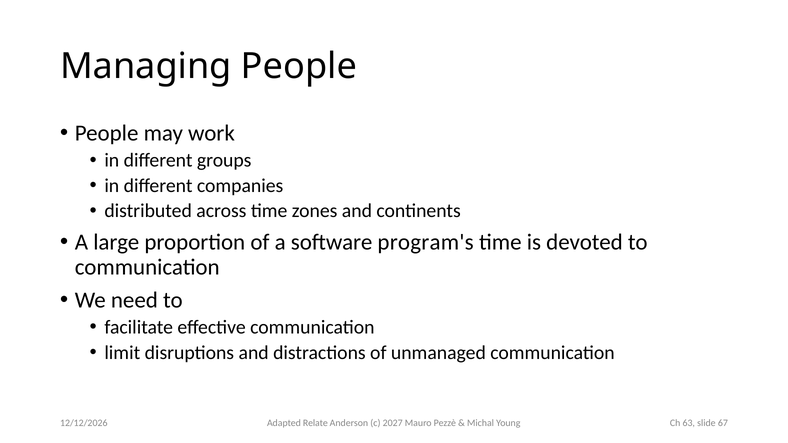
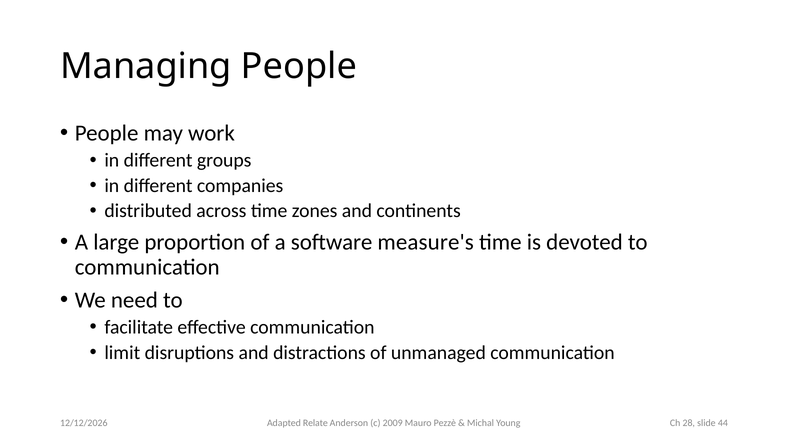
program's: program's -> measure's (426, 242)
2027: 2027 -> 2009 (393, 423)
63: 63 -> 28 (689, 423)
67: 67 -> 44 (723, 423)
